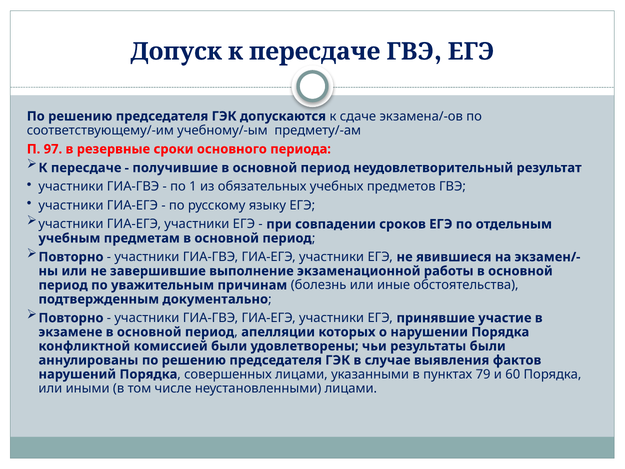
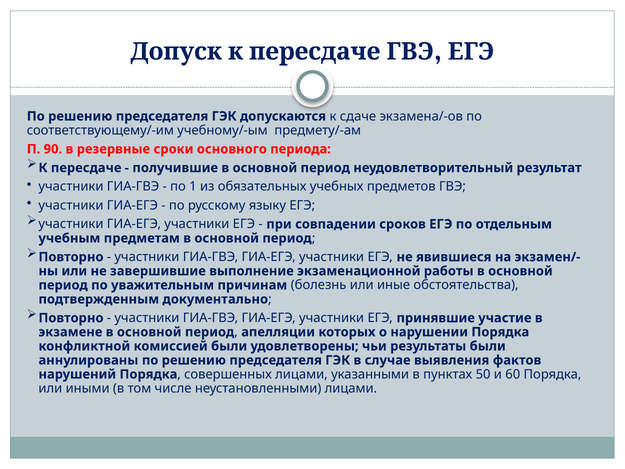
97: 97 -> 90 (53, 149)
79: 79 -> 50 (483, 374)
